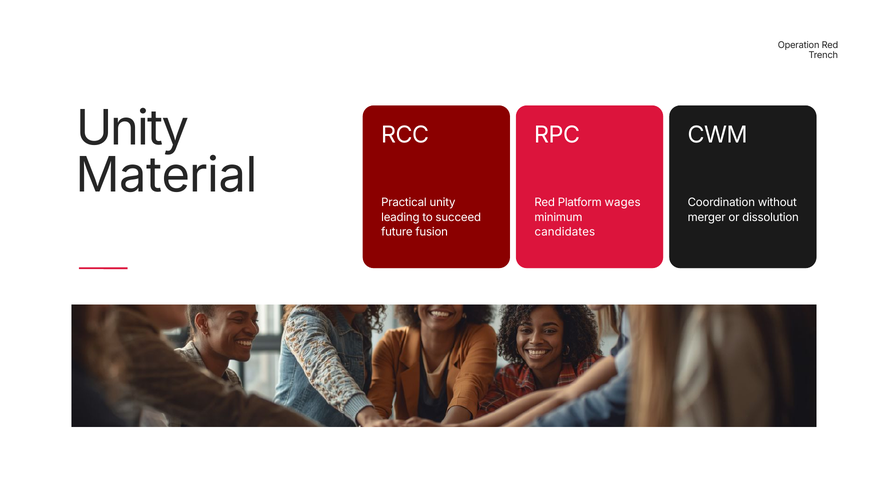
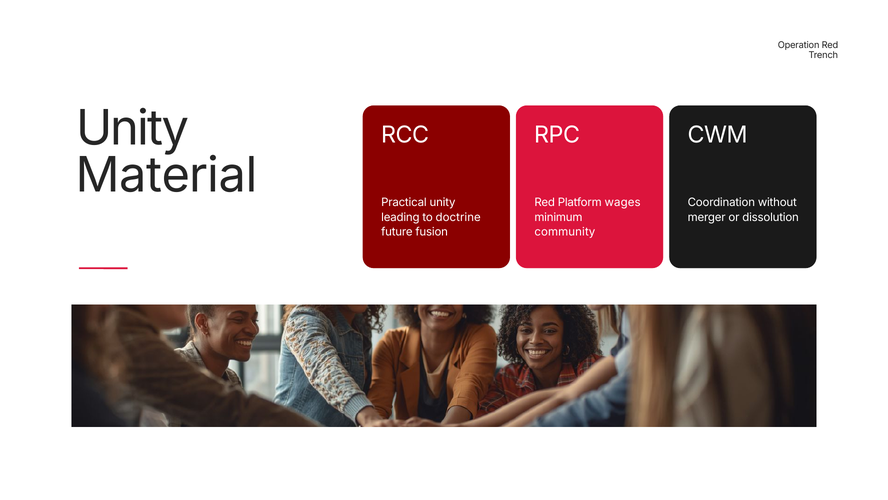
succeed: succeed -> doctrine (458, 217)
candidates: candidates -> community (565, 232)
